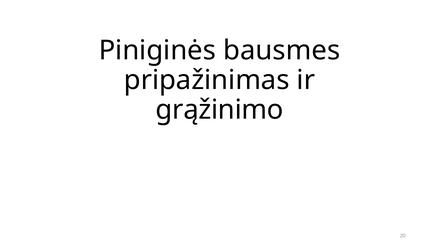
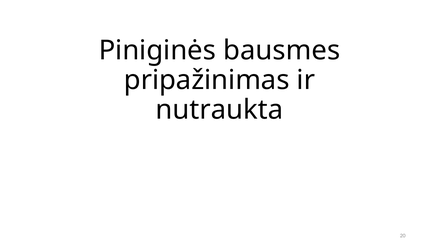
grąžinimo: grąžinimo -> nutraukta (219, 110)
